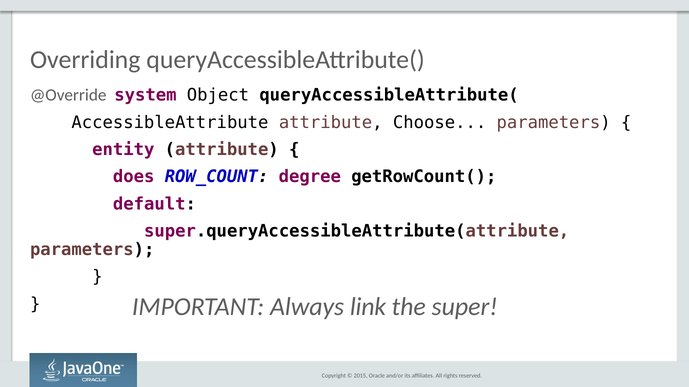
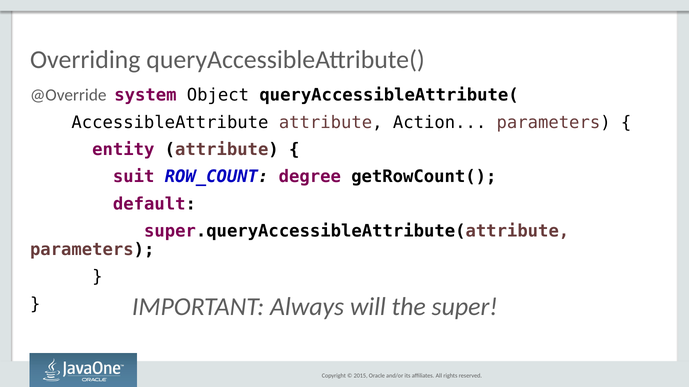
Choose: Choose -> Action (440, 123)
does: does -> suit (134, 177)
link: link -> will (368, 307)
